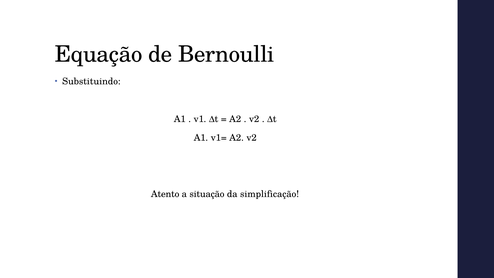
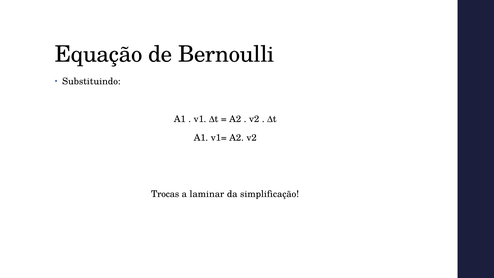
Atento: Atento -> Trocas (165, 194)
situação: situação -> laminar (207, 194)
